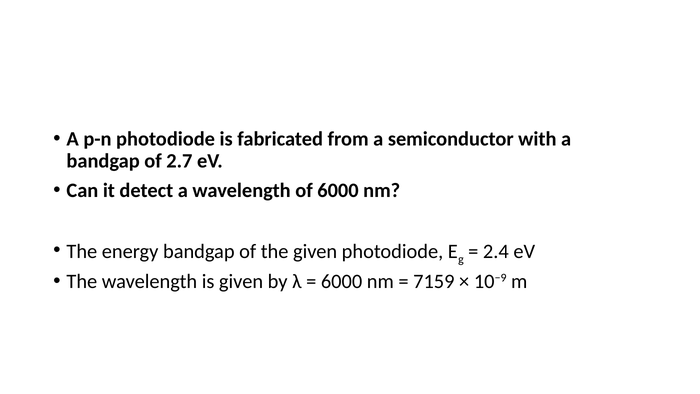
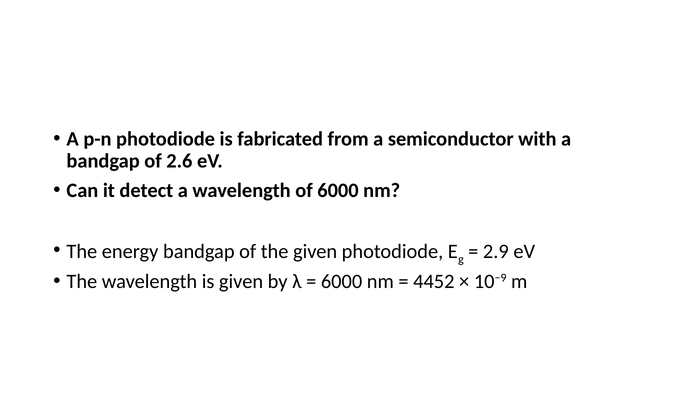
2.7: 2.7 -> 2.6 (179, 161)
2.4: 2.4 -> 2.9 (496, 251)
7159: 7159 -> 4452 (434, 281)
